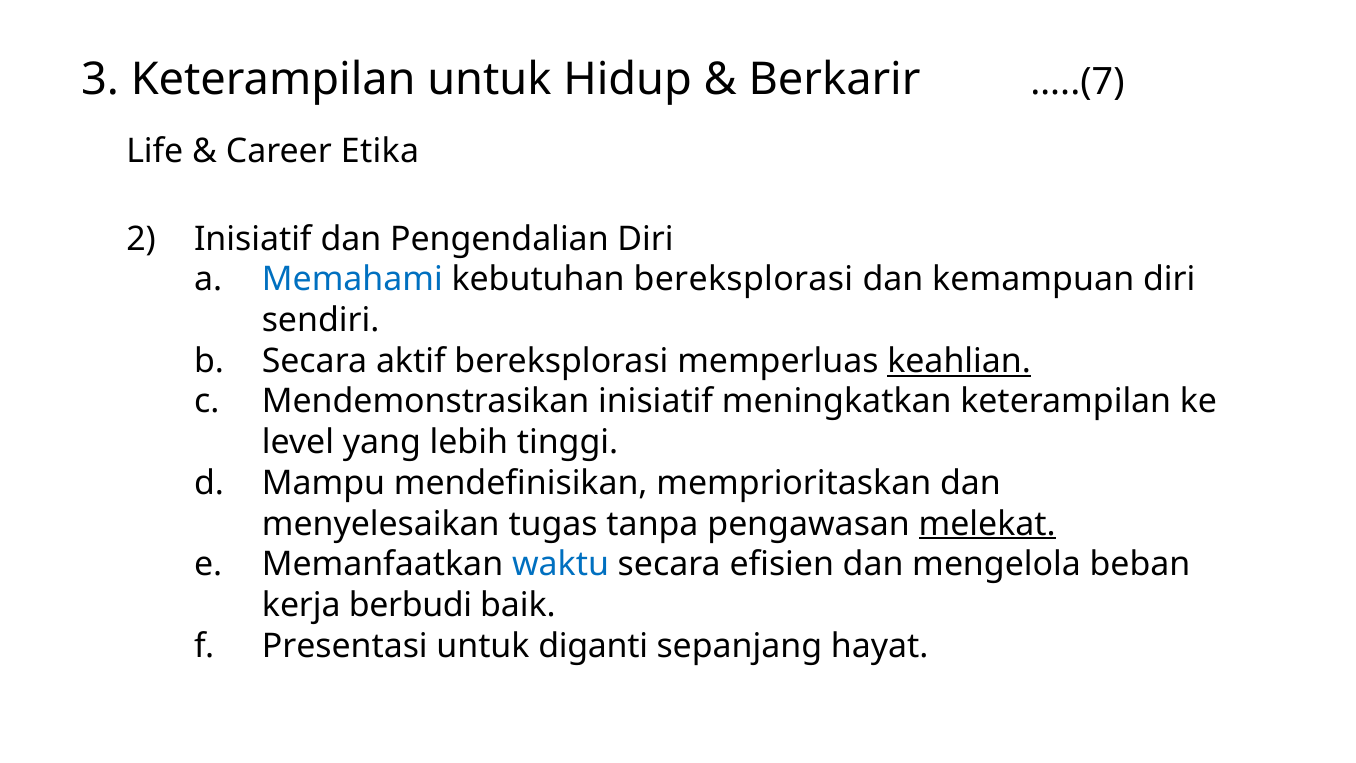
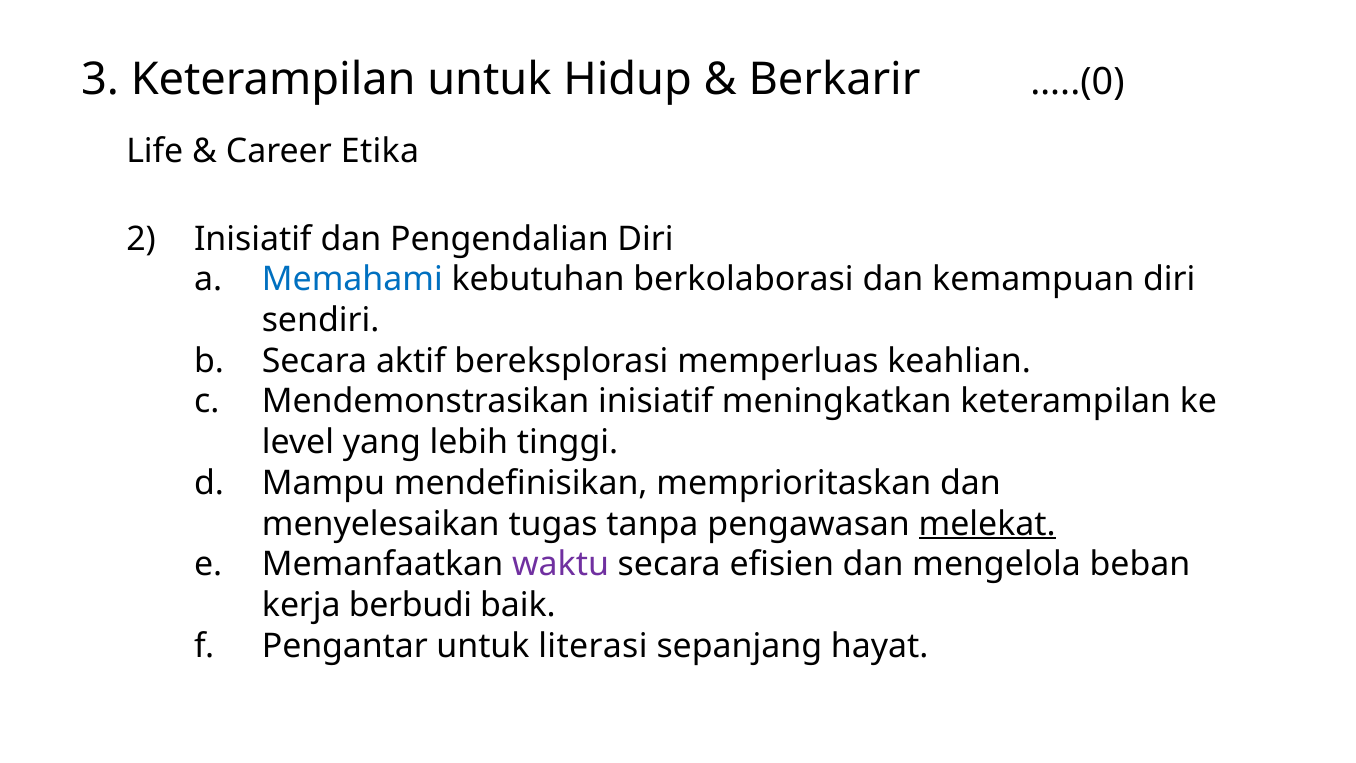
…..(7: …..(7 -> …..(0 (1077, 82)
kebutuhan bereksplorasi: bereksplorasi -> berkolaborasi (744, 280)
keahlian underline: present -> none (959, 361)
waktu colour: blue -> purple (561, 564)
Presentasi: Presentasi -> Pengantar (345, 646)
diganti: diganti -> literasi (593, 646)
